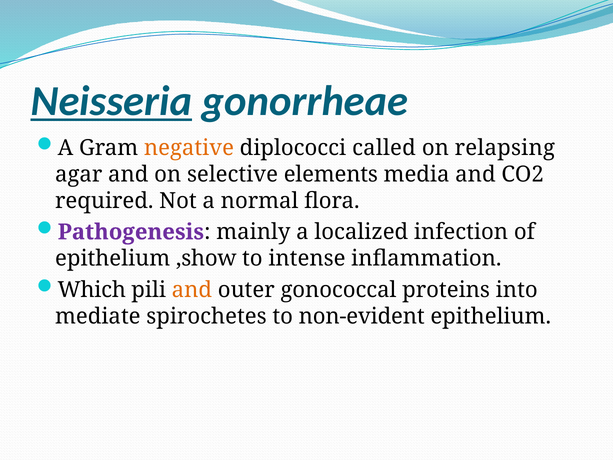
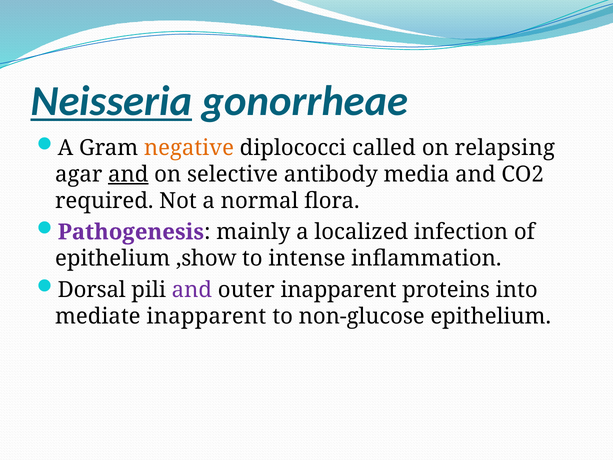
and underline: none -> present (128, 174)
elements: elements -> antibody (331, 174)
Which: Which -> Dorsal (92, 290)
and colour: orange -> purple (192, 290)
outer gonococcal: gonococcal -> inapparent (339, 290)
mediate spirochetes: spirochetes -> inapparent (206, 316)
non-evident: non-evident -> non-glucose (362, 316)
